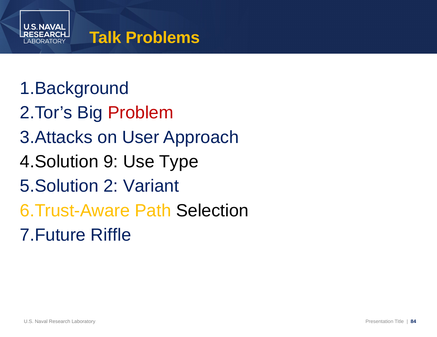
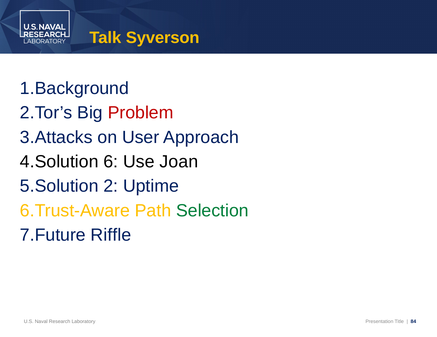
Problems: Problems -> Syverson (163, 38)
9: 9 -> 6 (111, 162)
Type: Type -> Joan (179, 162)
Variant: Variant -> Uptime (151, 186)
Selection colour: black -> green (212, 211)
